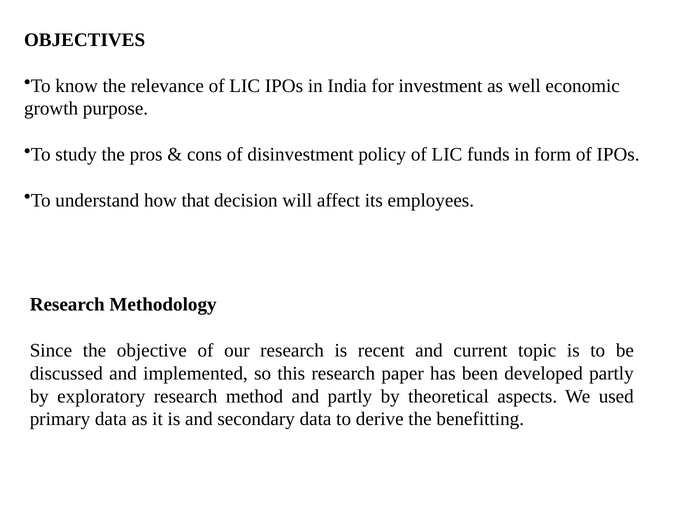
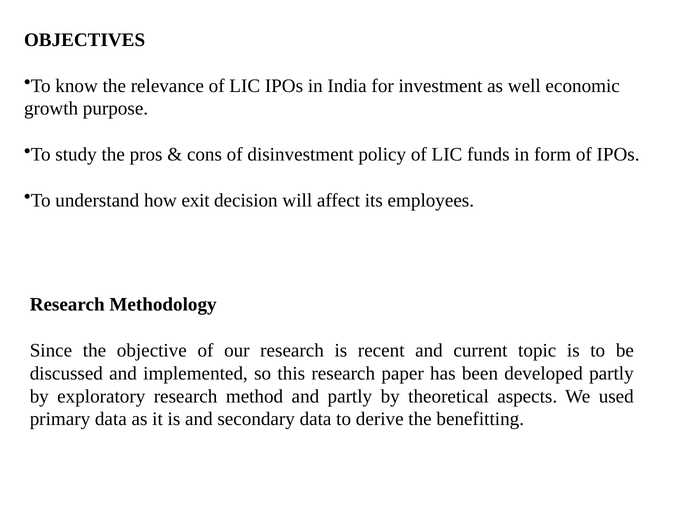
that: that -> exit (196, 200)
